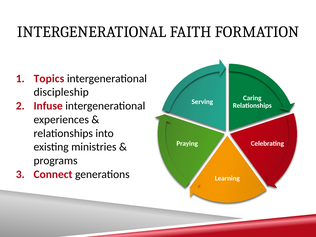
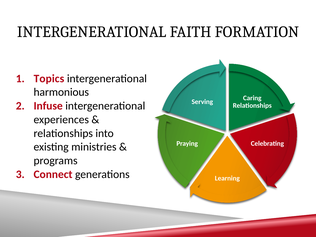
discipleship: discipleship -> harmonious (61, 92)
